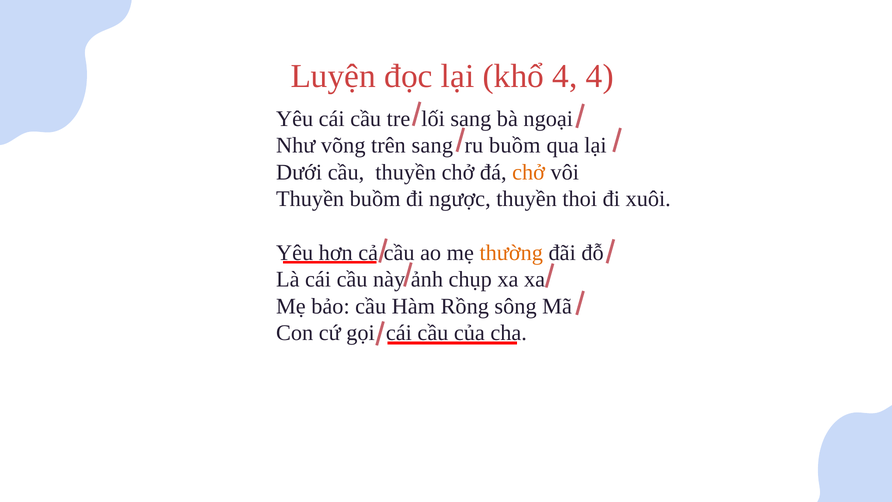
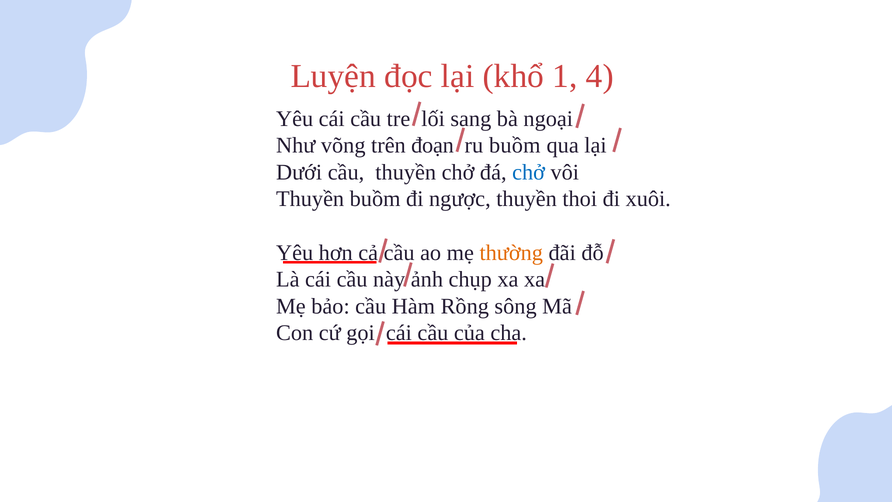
khổ 4: 4 -> 1 (565, 76)
trên sang: sang -> đoạn (432, 146)
chở colour: orange -> blue (529, 172)
